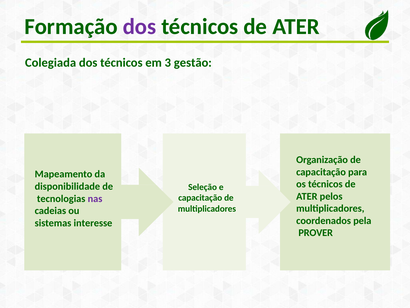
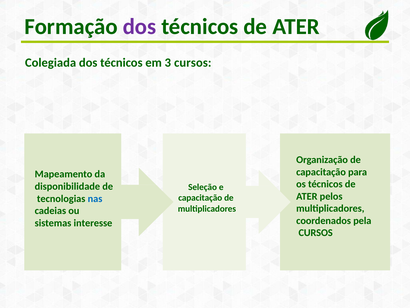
3 gestão: gestão -> cursos (193, 63)
nas colour: purple -> blue (95, 198)
PROVER: PROVER -> CURSOS (316, 233)
